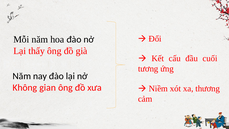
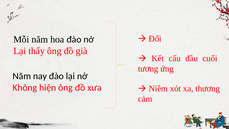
gian: gian -> hiện (48, 87)
